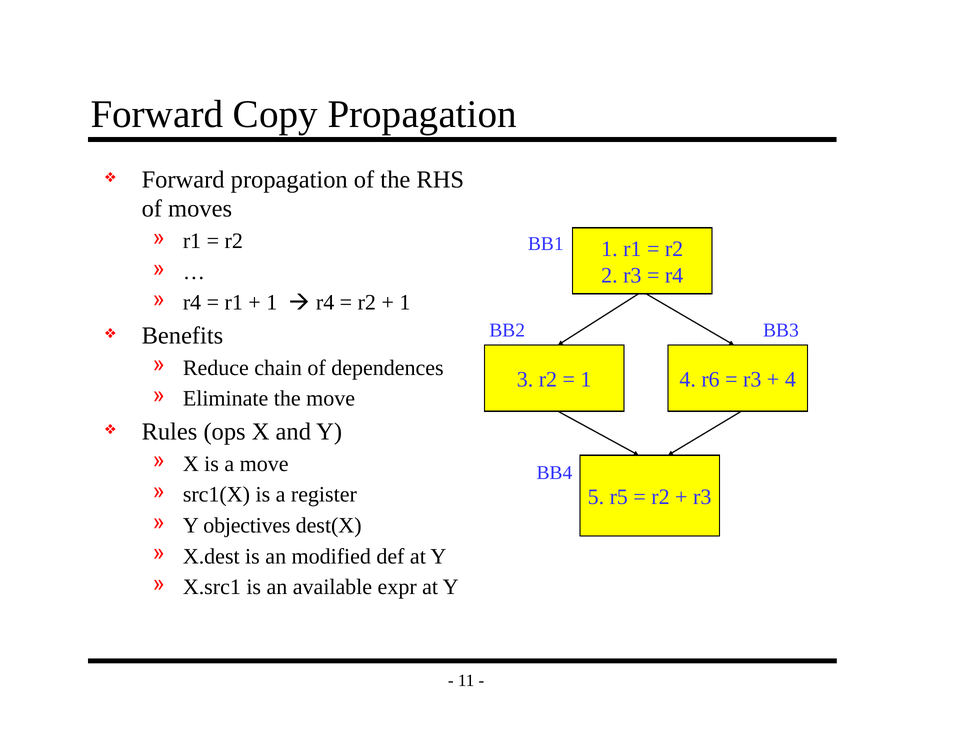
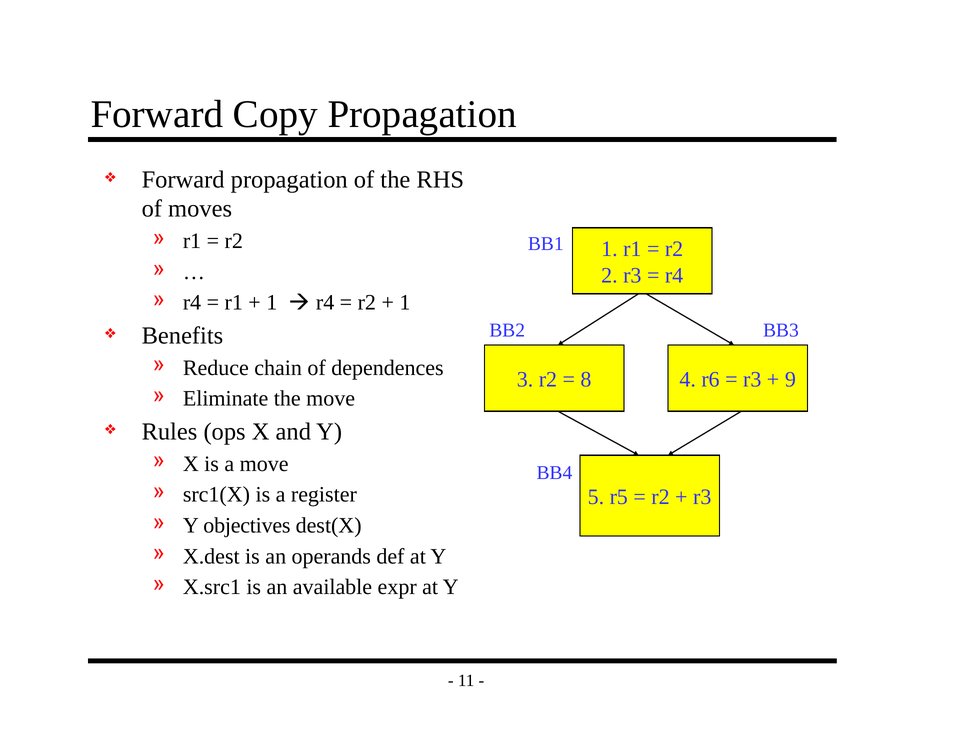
1: 1 -> 8 (586, 380)
4: 4 -> 9 (790, 380)
modified: modified -> operands (331, 556)
